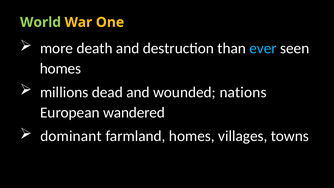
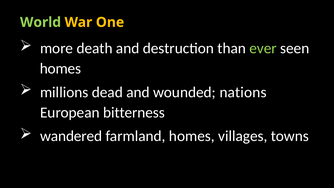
ever colour: light blue -> light green (263, 48)
wandered: wandered -> bitterness (134, 112)
dominant: dominant -> wandered (71, 136)
